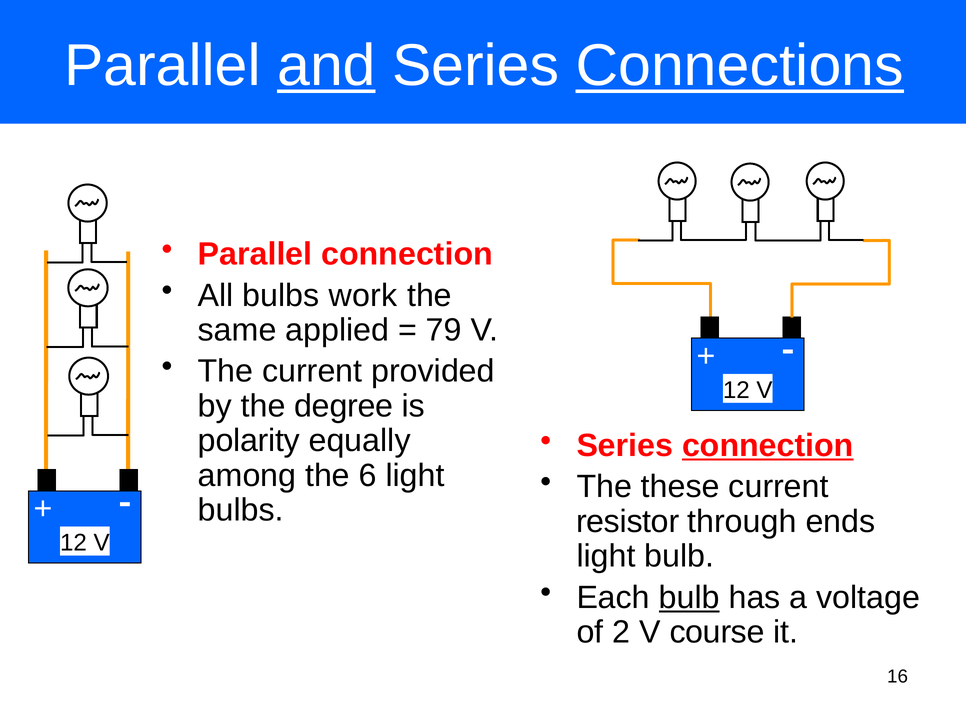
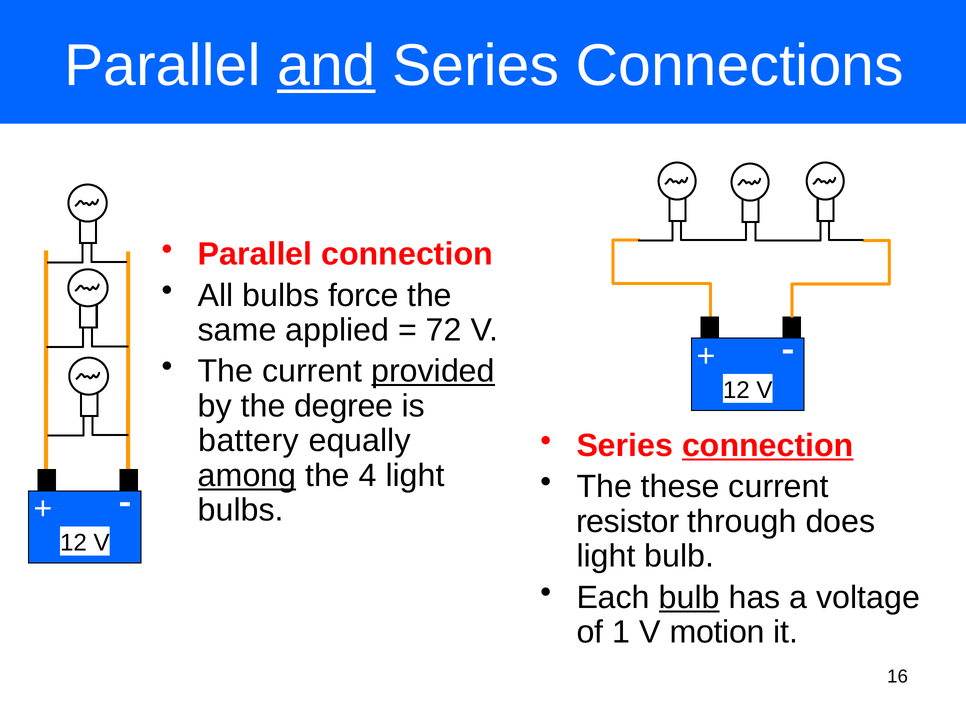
Connections underline: present -> none (740, 66)
work: work -> force (363, 296)
79: 79 -> 72 (444, 330)
provided underline: none -> present (433, 372)
polarity: polarity -> battery (249, 441)
among underline: none -> present (247, 476)
6: 6 -> 4 (368, 476)
ends: ends -> does (840, 522)
2: 2 -> 1 (621, 633)
course: course -> motion (717, 633)
